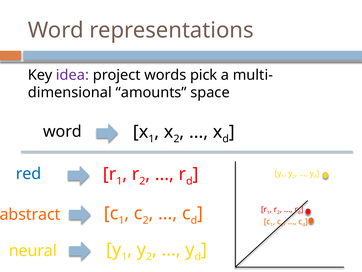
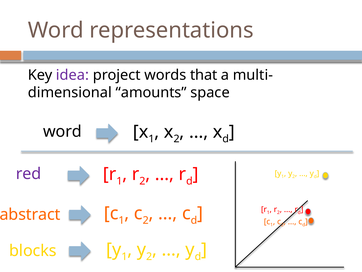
pick: pick -> that (204, 75)
red colour: blue -> purple (29, 173)
neural: neural -> blocks (33, 250)
